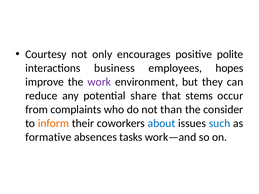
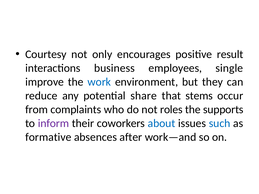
polite: polite -> result (230, 54)
hopes: hopes -> single (229, 68)
work colour: purple -> blue (99, 82)
than: than -> roles (171, 110)
consider: consider -> supports (223, 110)
inform colour: orange -> purple (53, 123)
tasks: tasks -> after (131, 137)
